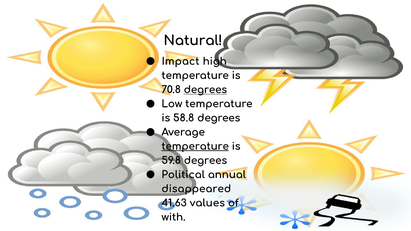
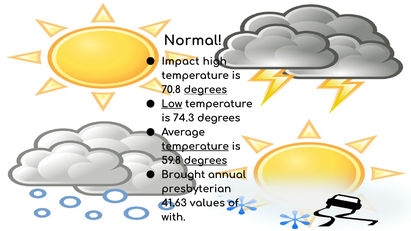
Natural: Natural -> Normal (193, 41)
Low underline: none -> present (172, 104)
58.8: 58.8 -> 74.3 (184, 118)
degrees underline: none -> present (205, 161)
Political: Political -> Brought (183, 175)
disappeared: disappeared -> presbyterian (196, 189)
